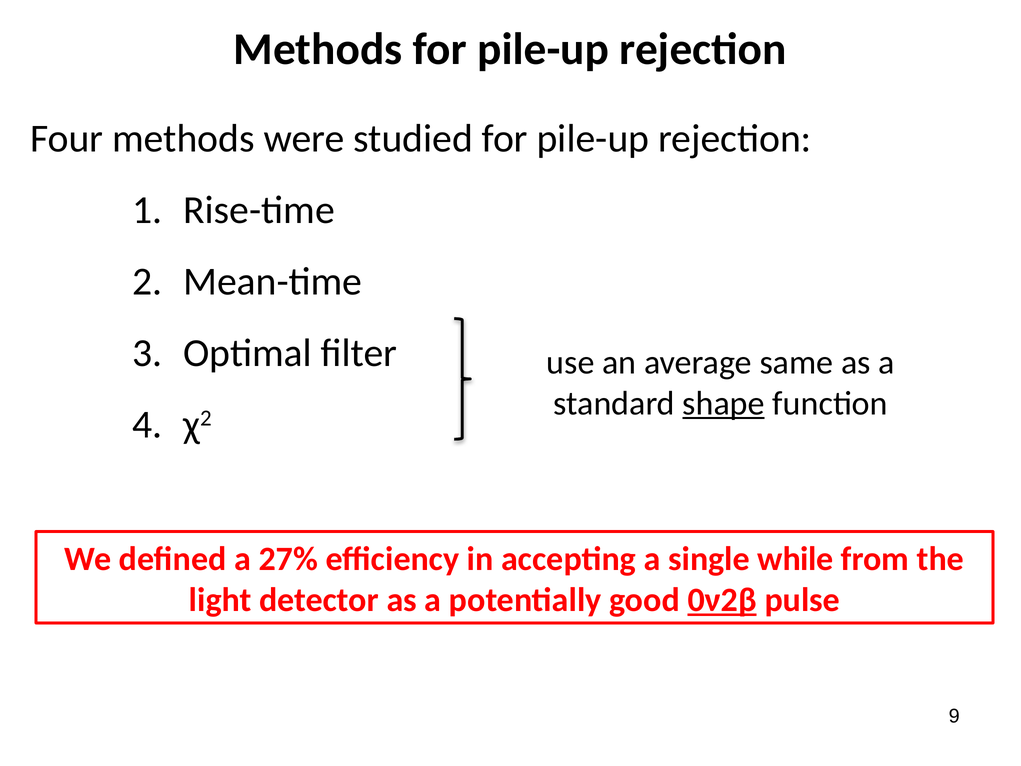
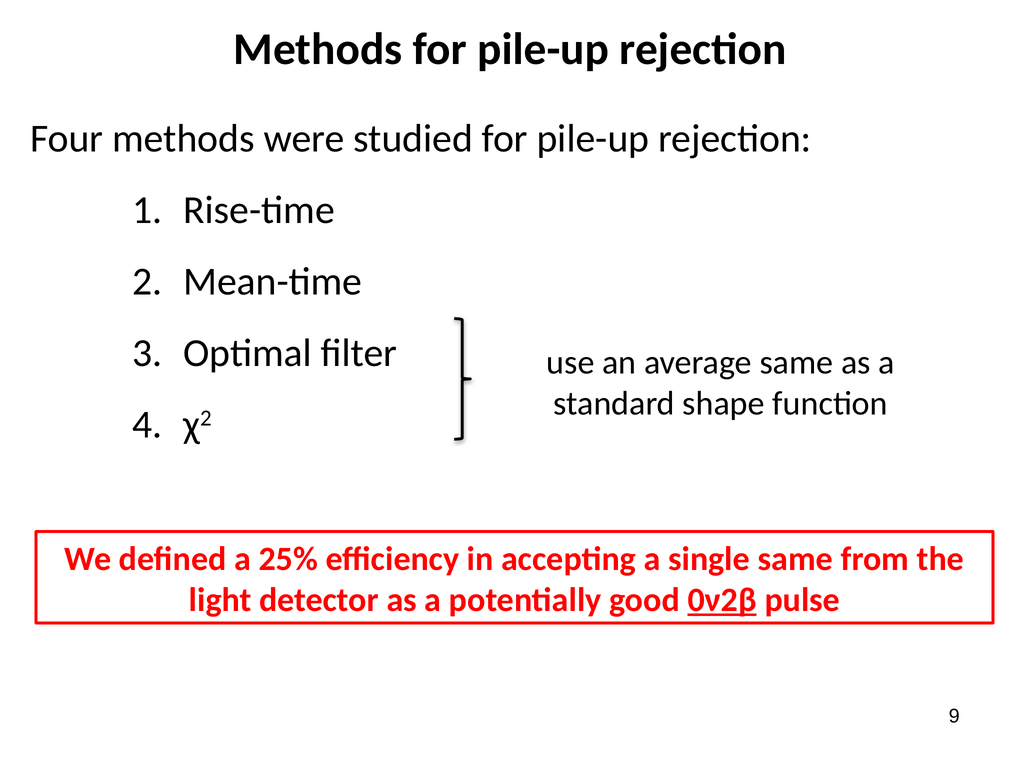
shape underline: present -> none (724, 403)
27%: 27% -> 25% (288, 559)
single while: while -> same (795, 559)
